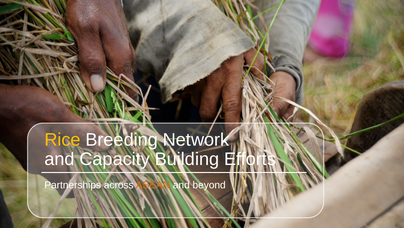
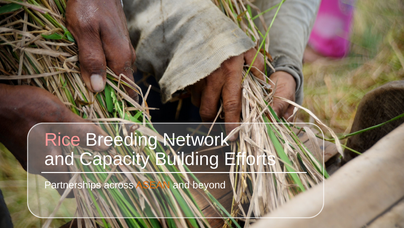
Rice colour: yellow -> pink (62, 139)
